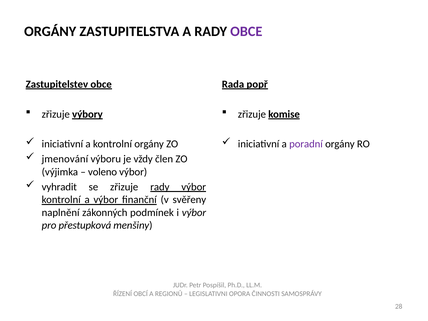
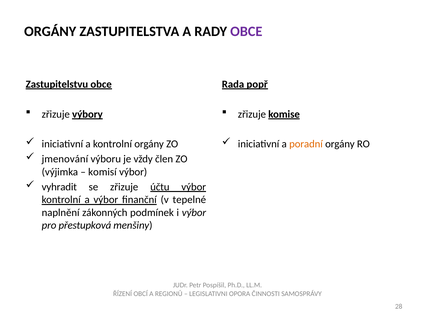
Zastupitelstev: Zastupitelstev -> Zastupitelstvu (57, 84)
poradní colour: purple -> orange (306, 144)
voleno: voleno -> komisí (102, 172)
zřizuje rady: rady -> účtu (160, 187)
svěřeny: svěřeny -> tepelné (189, 200)
